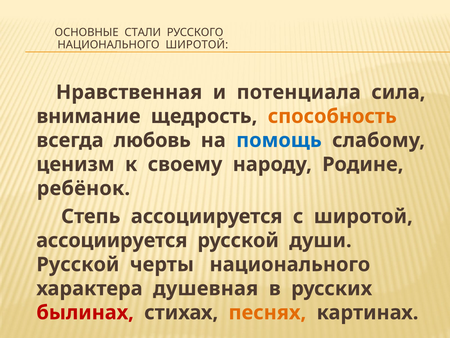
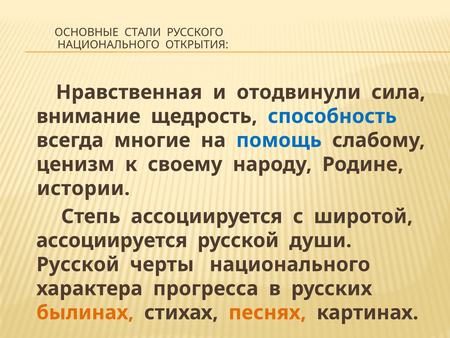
НАЦИОНАЛЬНОГО ШИРОТОЙ: ШИРОТОЙ -> ОТКРЫТИЯ (197, 45)
потенциала: потенциала -> отодвинули (299, 92)
способность colour: orange -> blue (332, 116)
любовь: любовь -> многие (152, 140)
ребёнок: ребёнок -> истории (83, 188)
душевная: душевная -> прогресса (206, 288)
былинах colour: red -> orange (85, 312)
